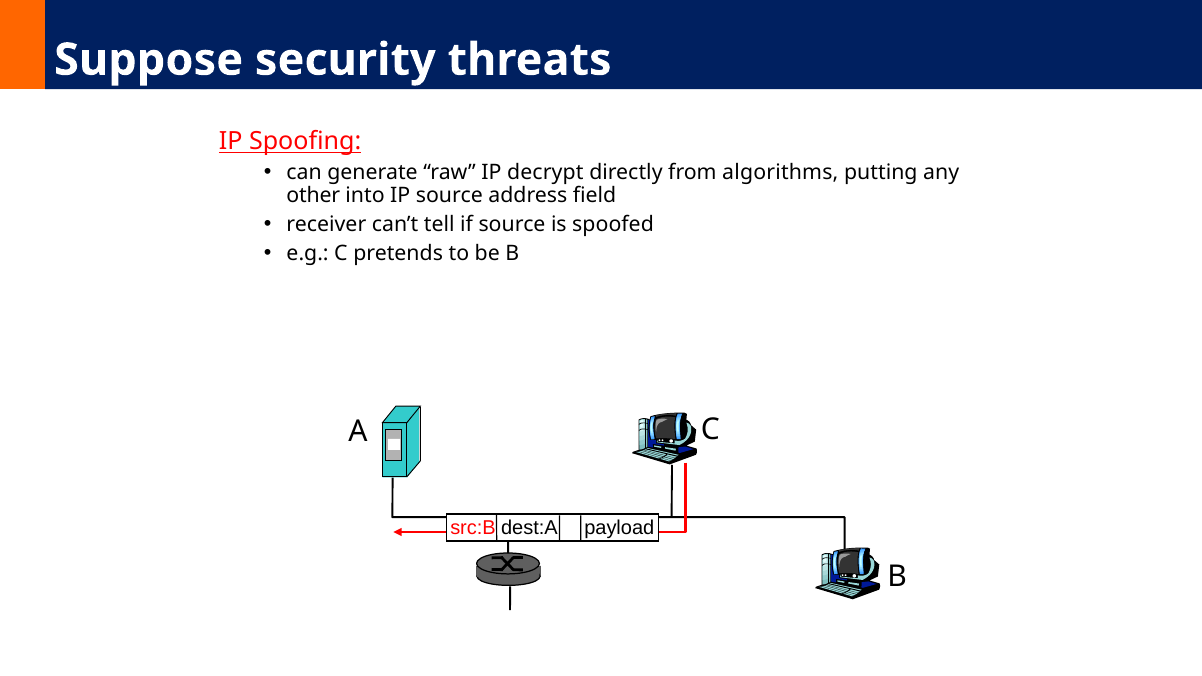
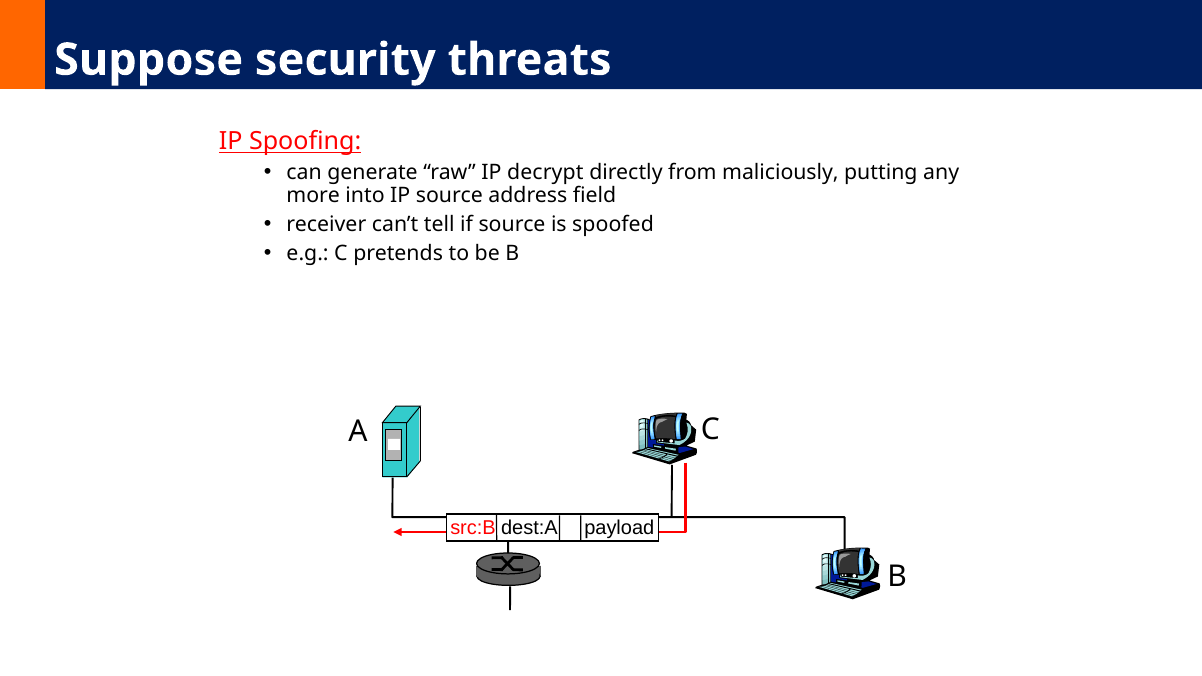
algorithms: algorithms -> maliciously (780, 172)
other: other -> more (313, 195)
